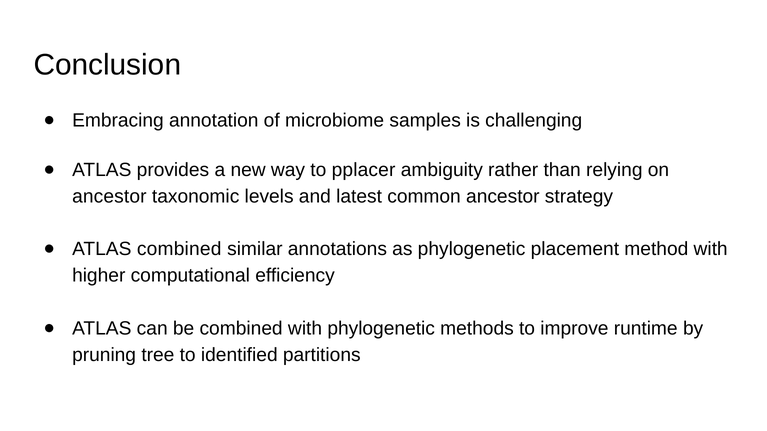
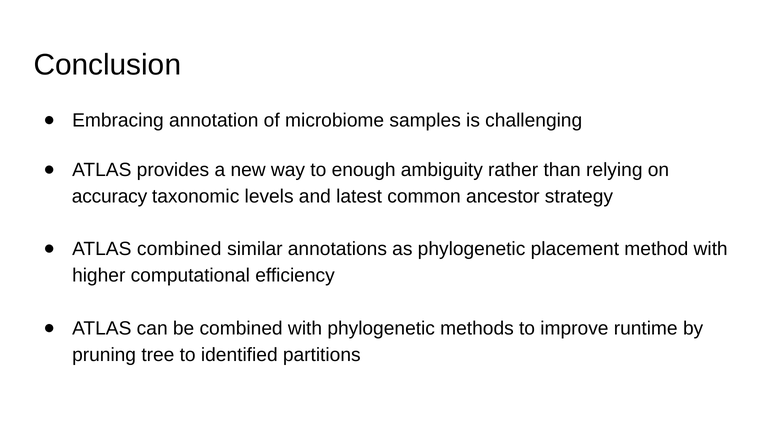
pplacer: pplacer -> enough (364, 170)
ancestor: ancestor -> accuracy (110, 197)
